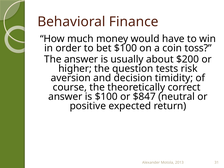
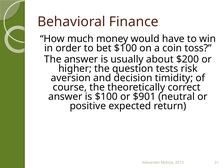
$847: $847 -> $901 (144, 97)
